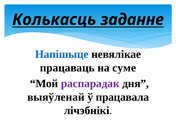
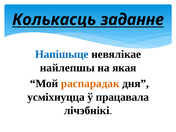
працаваць: працаваць -> найлепшы (67, 68)
суме: суме -> якая (124, 68)
распарадак colour: purple -> orange (90, 84)
выяўленай: выяўленай -> усміхнуцца (56, 97)
